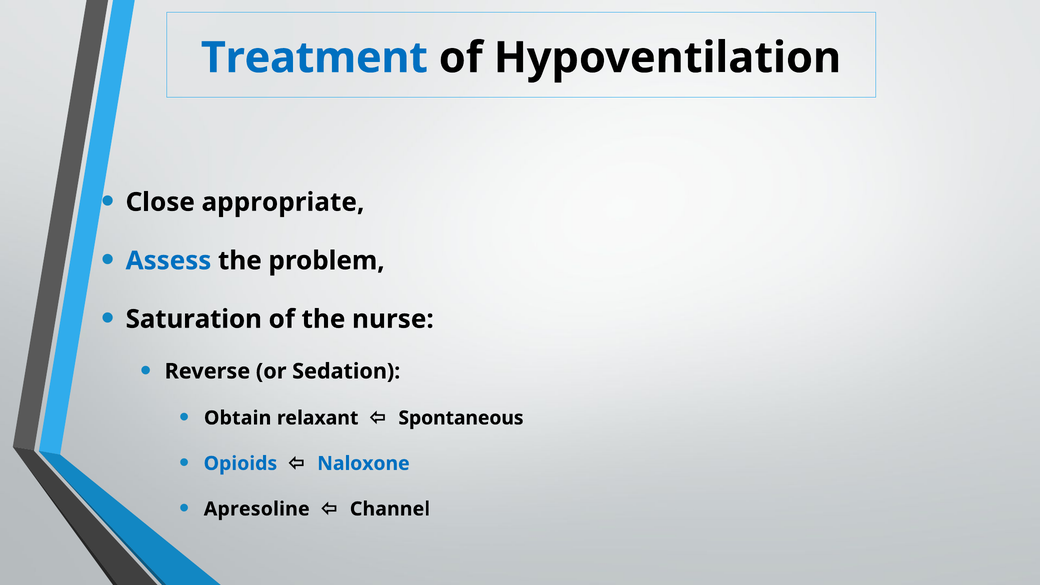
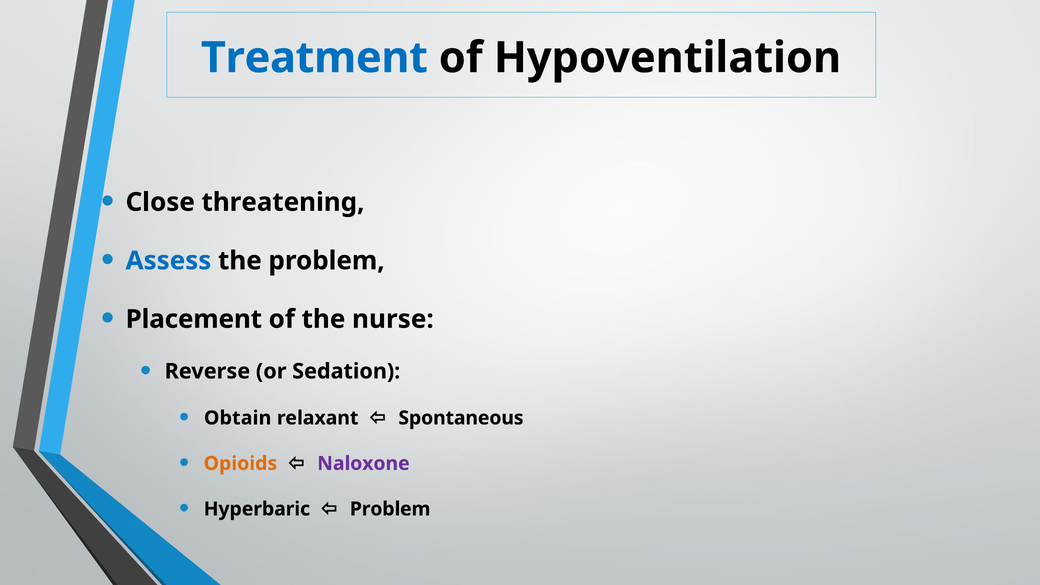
appropriate: appropriate -> threatening (283, 202)
Saturation: Saturation -> Placement (194, 319)
Opioids colour: blue -> orange (240, 463)
Naloxone colour: blue -> purple (363, 463)
Apresoline: Apresoline -> Hyperbaric (257, 509)
Channel: Channel -> Problem (390, 509)
